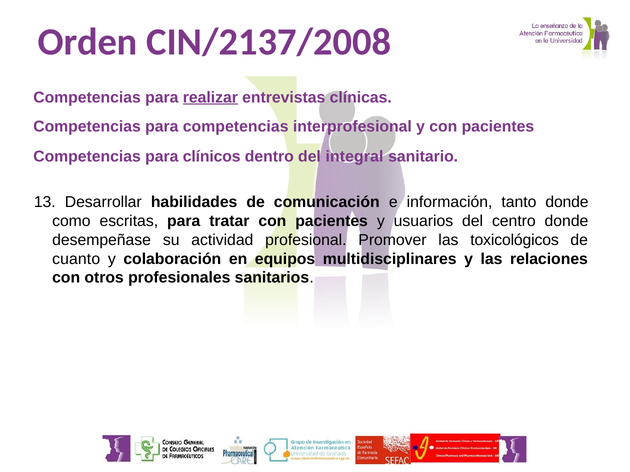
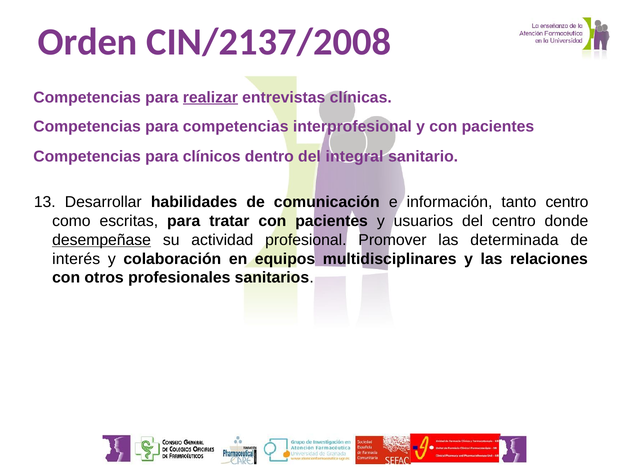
tanto donde: donde -> centro (567, 202)
desempeñase underline: none -> present (102, 240)
toxicológicos: toxicológicos -> determinada (514, 240)
cuanto: cuanto -> interés (76, 259)
